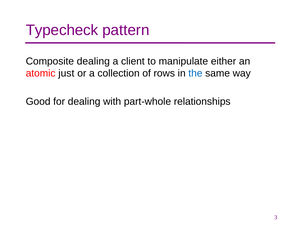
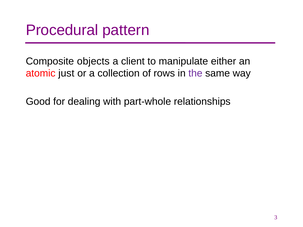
Typecheck: Typecheck -> Procedural (62, 30)
Composite dealing: dealing -> objects (93, 61)
the colour: blue -> purple (195, 73)
